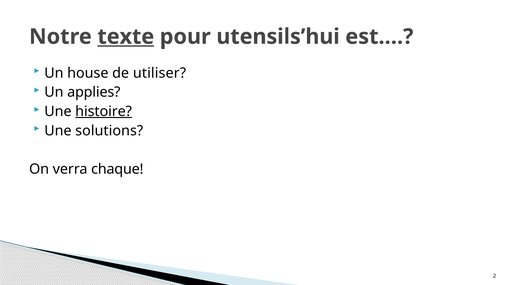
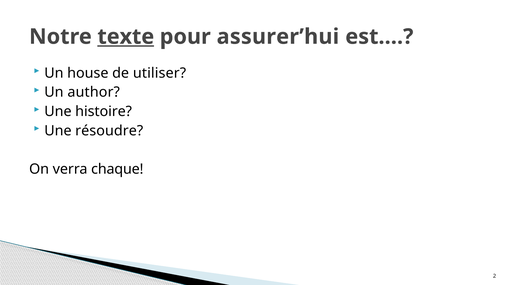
utensils’hui: utensils’hui -> assurer’hui (278, 37)
applies: applies -> author (94, 92)
histoire underline: present -> none (104, 112)
solutions: solutions -> résoudre (109, 131)
